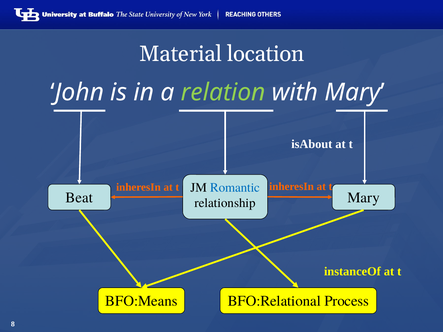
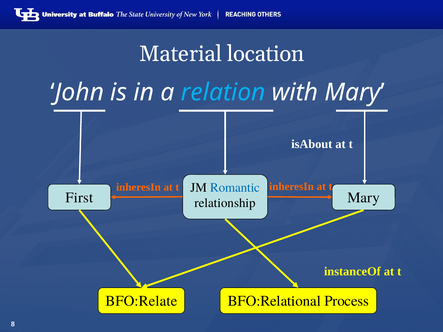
relation colour: light green -> light blue (223, 92)
Beat: Beat -> First (79, 198)
BFO:Means: BFO:Means -> BFO:Relate (141, 301)
